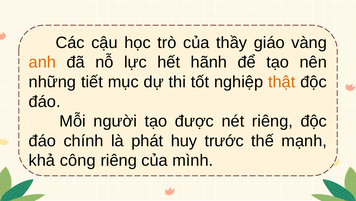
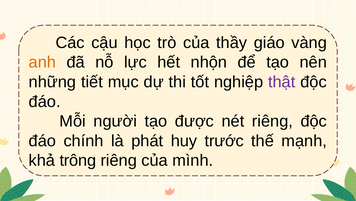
hãnh: hãnh -> nhộn (209, 62)
thật colour: orange -> purple (282, 82)
công: công -> trông (78, 160)
